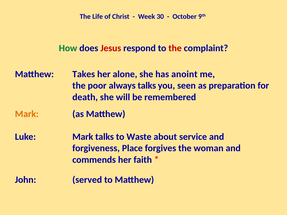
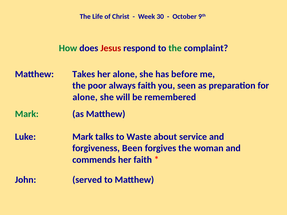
the colour: red -> green (175, 48)
anoint: anoint -> before (184, 74)
always talks: talks -> faith (147, 86)
death: death -> alone (85, 97)
Mark colour: orange -> green (27, 114)
Place: Place -> Been (132, 148)
